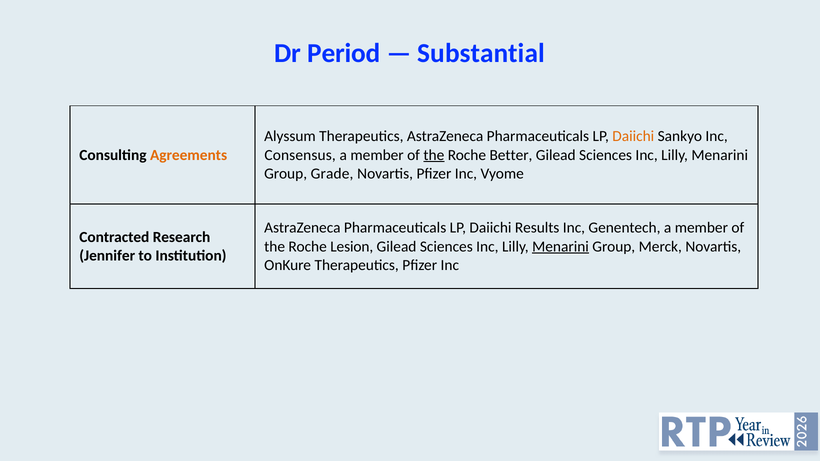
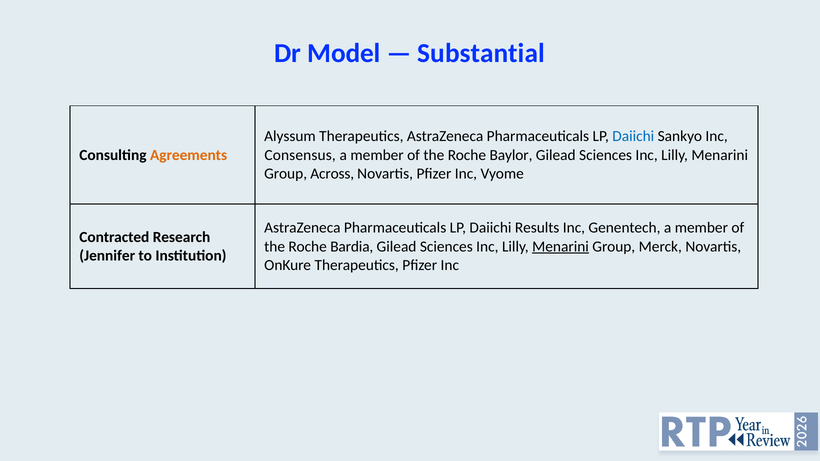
Period: Period -> Model (344, 53)
Daiichi colour: orange -> blue (633, 136)
the underline: present -> none (434, 155)
Better: Better -> Baylor (511, 155)
Grade: Grade -> Across (332, 174)
Lesion: Lesion -> Bardia (352, 247)
